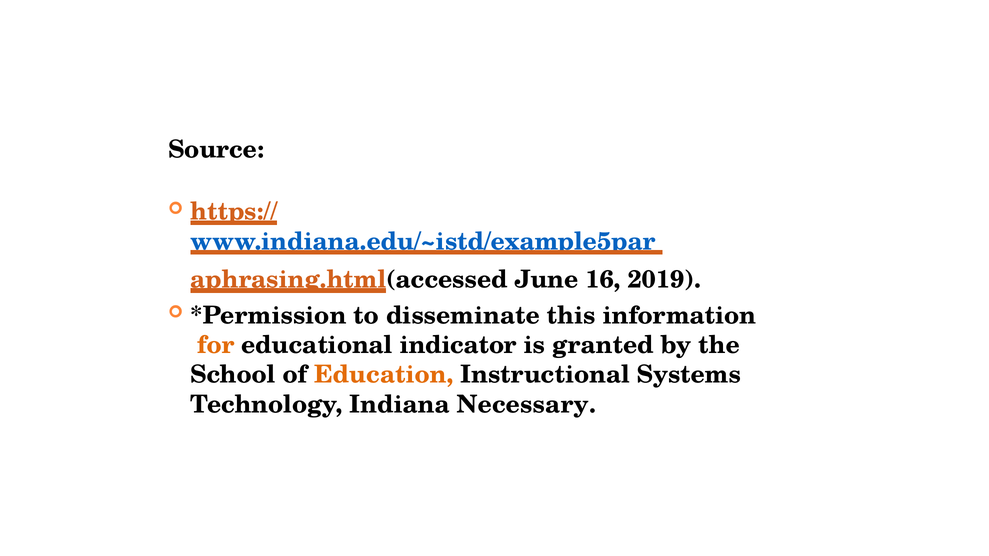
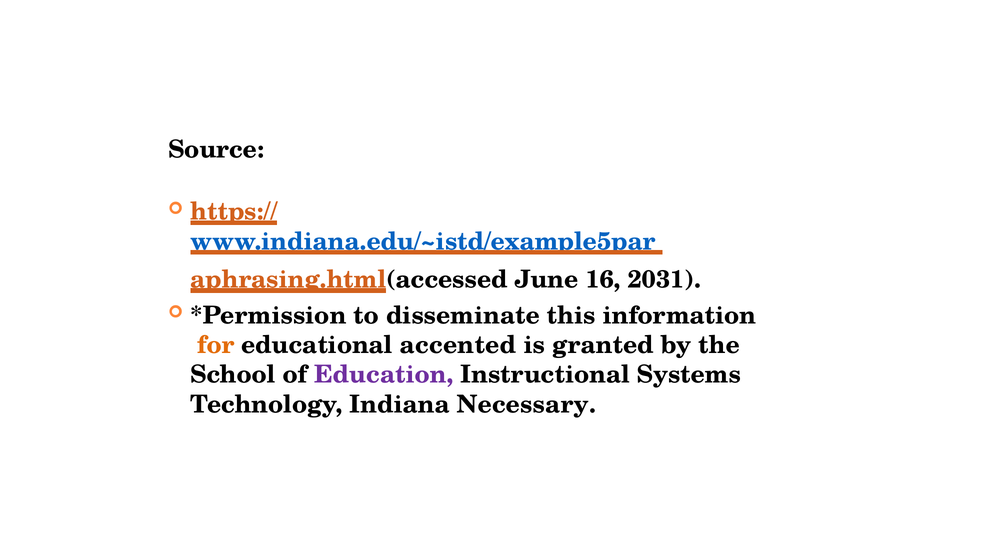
2019: 2019 -> 2031 (664, 280)
indicator: indicator -> accented (458, 345)
Education colour: orange -> purple (384, 375)
